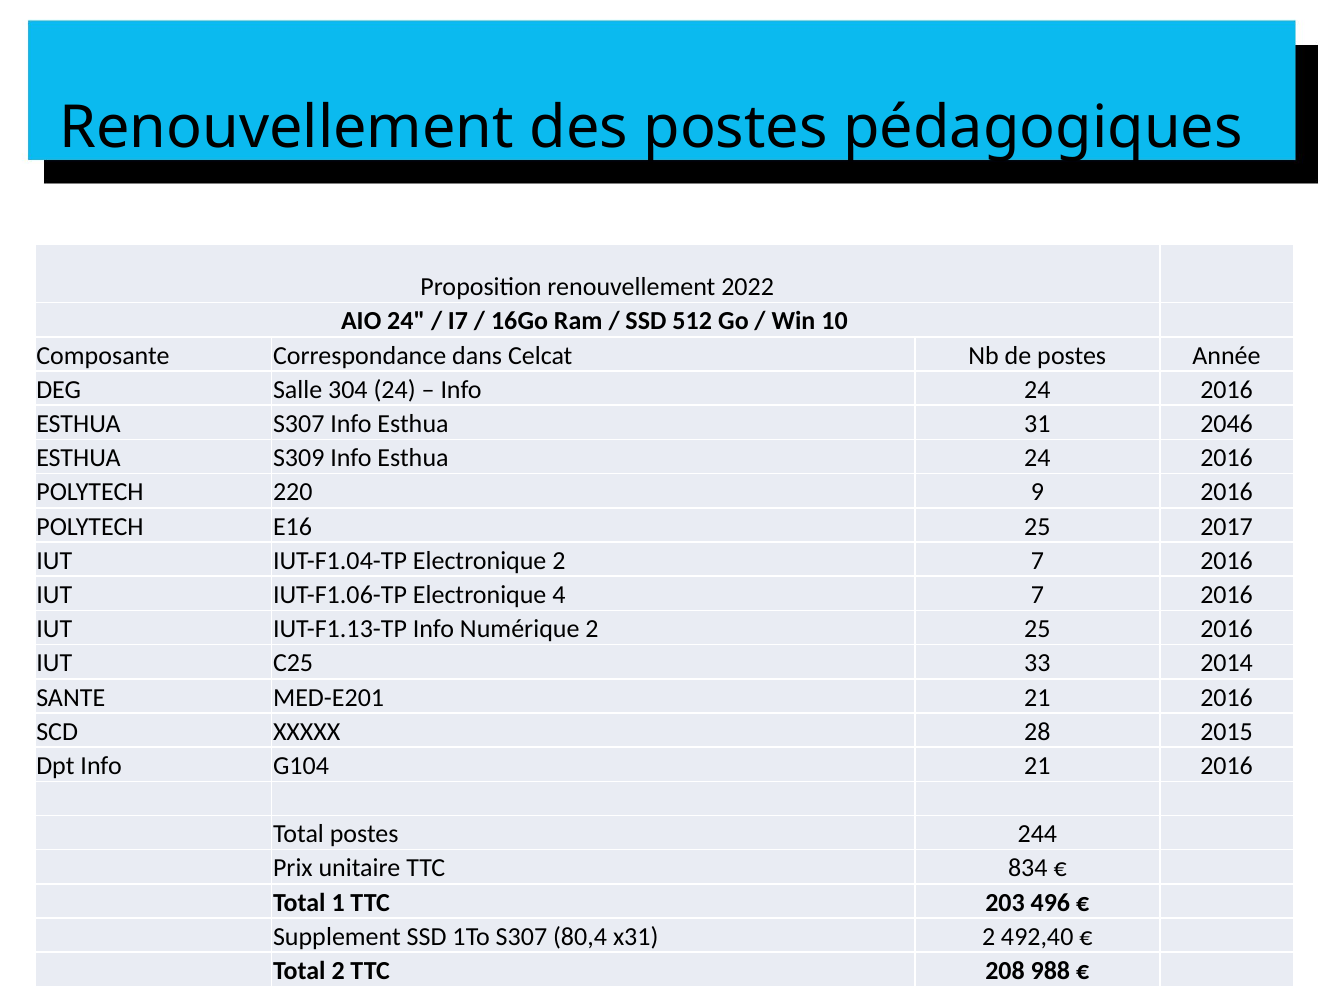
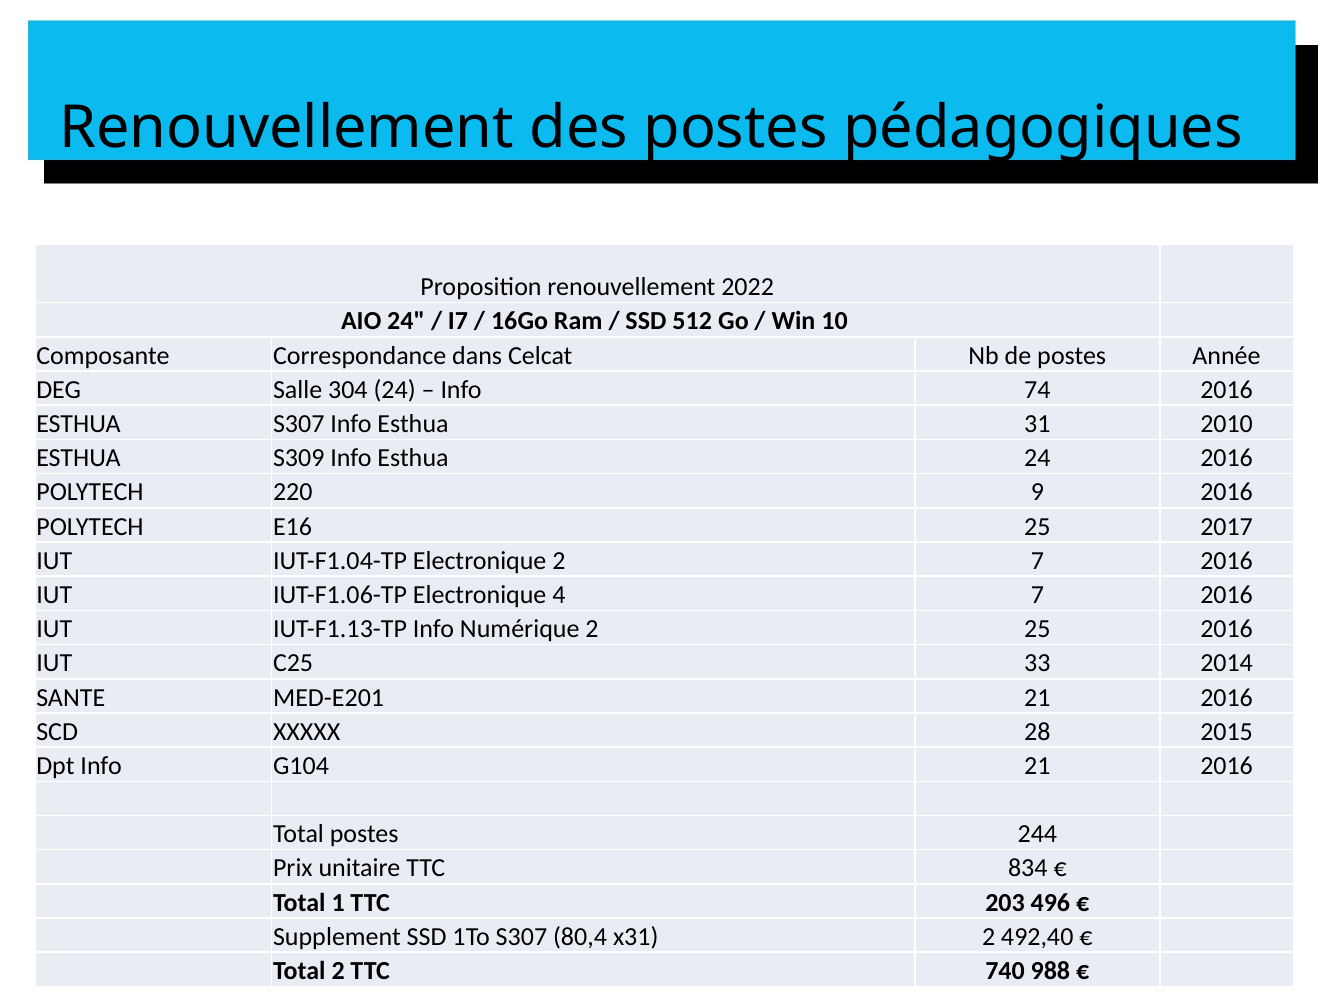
Info 24: 24 -> 74 (1037, 390)
2046: 2046 -> 2010 (1227, 424)
208: 208 -> 740 (1005, 971)
